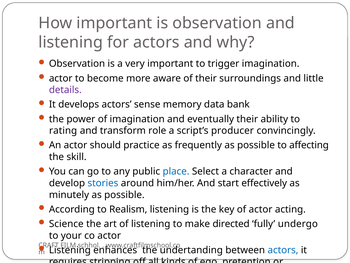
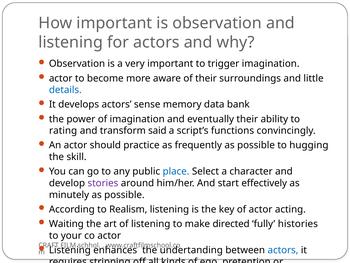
details colour: purple -> blue (65, 90)
role: role -> said (157, 130)
producer: producer -> functions (232, 130)
affecting: affecting -> hugging (309, 145)
stories colour: blue -> purple (103, 183)
Science: Science -> Waiting (66, 223)
undergo: undergo -> histories (298, 223)
